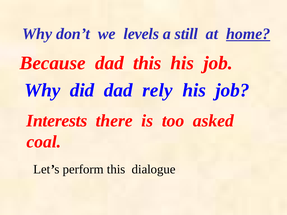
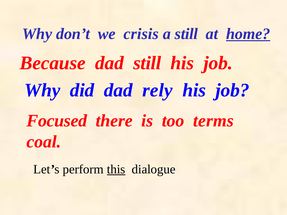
levels: levels -> crisis (141, 34)
dad this: this -> still (147, 63)
Interests: Interests -> Focused (57, 121)
asked: asked -> terms (213, 121)
this underline: none -> present (116, 170)
